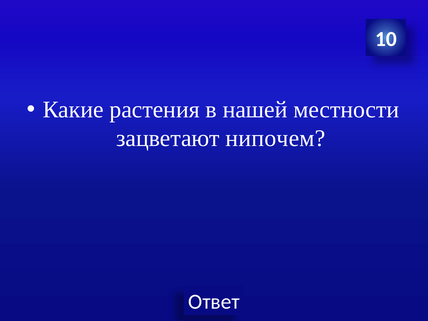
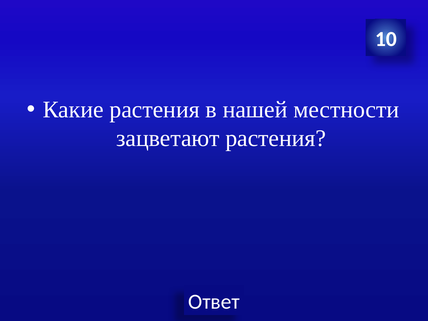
зацветают нипочем: нипочем -> растения (276, 138)
